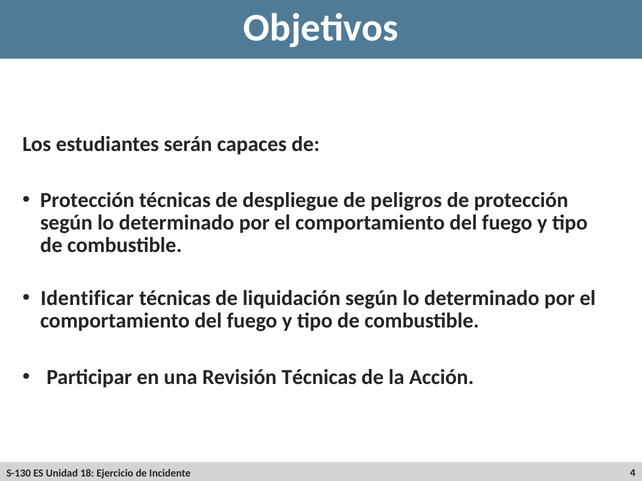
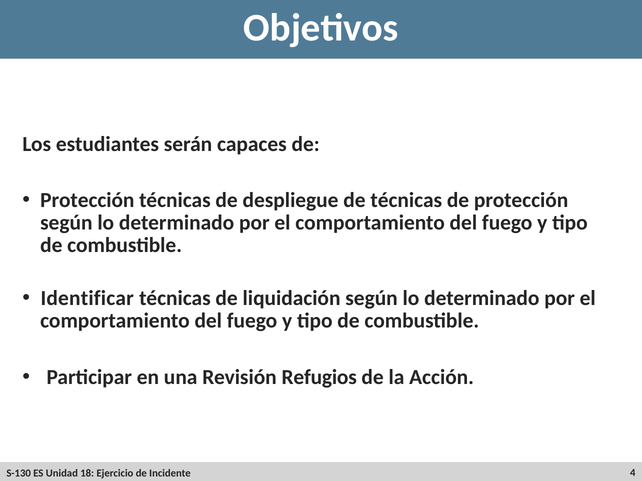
de peligros: peligros -> técnicas (406, 201)
Revisión Técnicas: Técnicas -> Refugios (319, 378)
